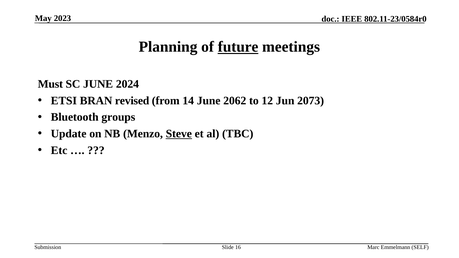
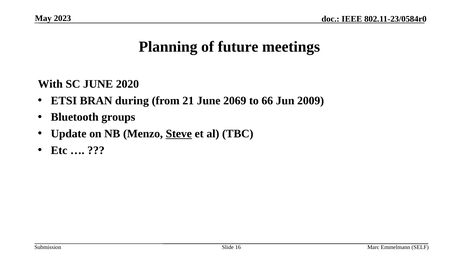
future underline: present -> none (238, 47)
Must: Must -> With (50, 84)
2024: 2024 -> 2020 (127, 84)
revised: revised -> during (132, 101)
14: 14 -> 21 (188, 101)
2062: 2062 -> 2069 (235, 101)
12: 12 -> 66 (267, 101)
2073: 2073 -> 2009 (311, 101)
